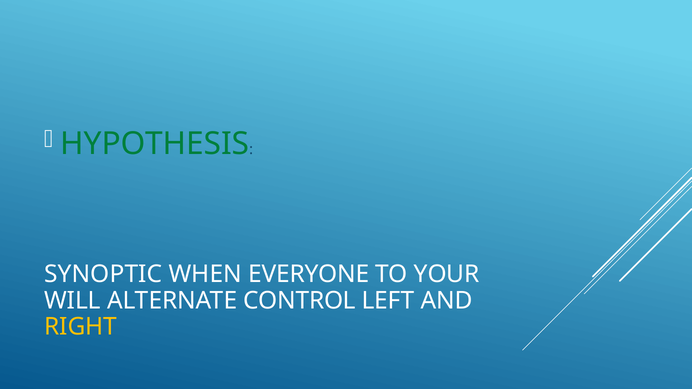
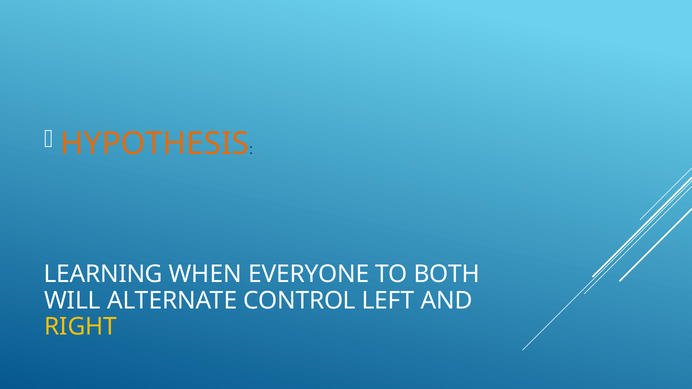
HYPOTHESIS colour: green -> orange (155, 144)
SYNOPTIC: SYNOPTIC -> LEARNING (103, 274)
YOUR: YOUR -> BOTH (447, 274)
